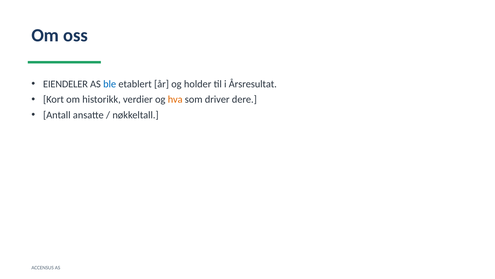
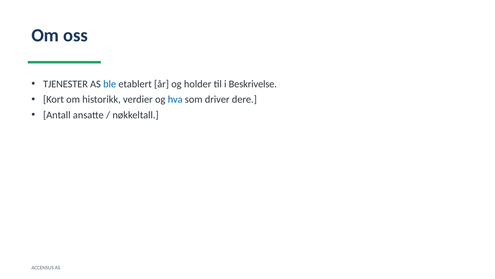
EIENDELER: EIENDELER -> TJENESTER (65, 84)
Årsresultat: Årsresultat -> Beskrivelse (253, 84)
hva colour: orange -> blue (175, 99)
